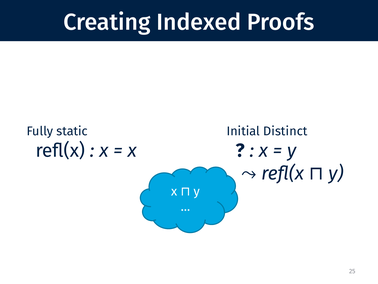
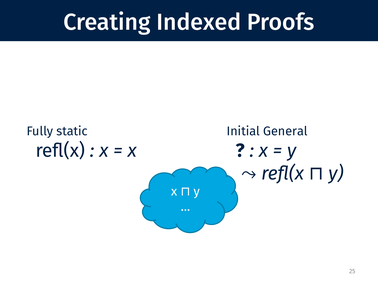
Distinct: Distinct -> General (285, 131)
